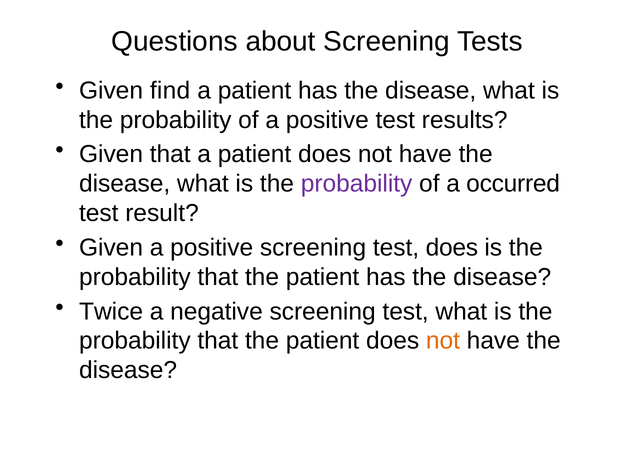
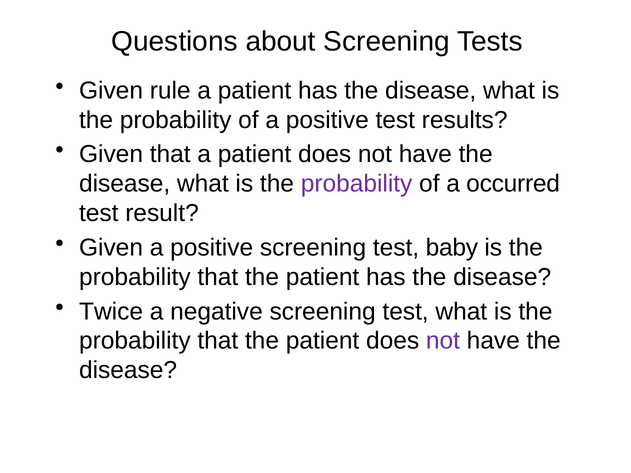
find: find -> rule (170, 91)
test does: does -> baby (452, 248)
not colour: orange -> purple (443, 341)
